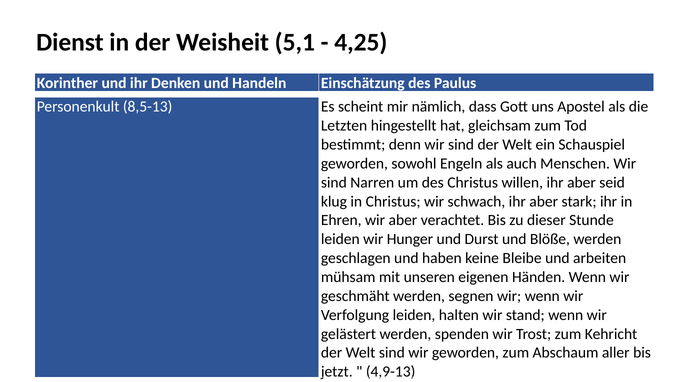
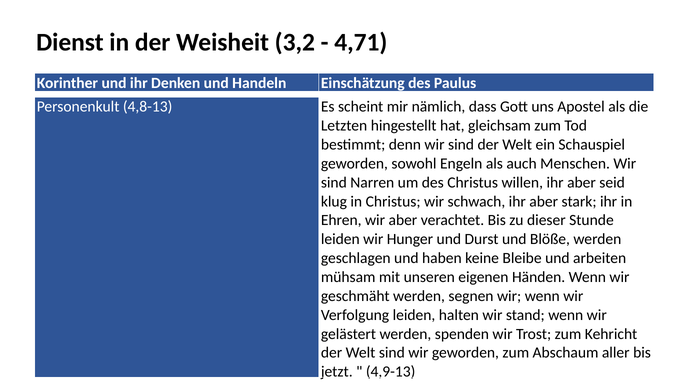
5,1: 5,1 -> 3,2 (295, 42)
4,25: 4,25 -> 4,71 (361, 42)
8,5-13: 8,5-13 -> 4,8-13 (148, 107)
